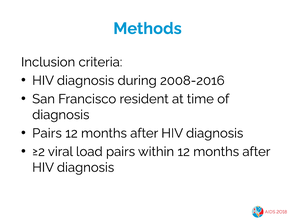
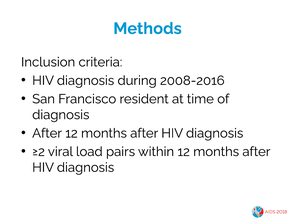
Pairs: Pairs -> After (47, 133)
